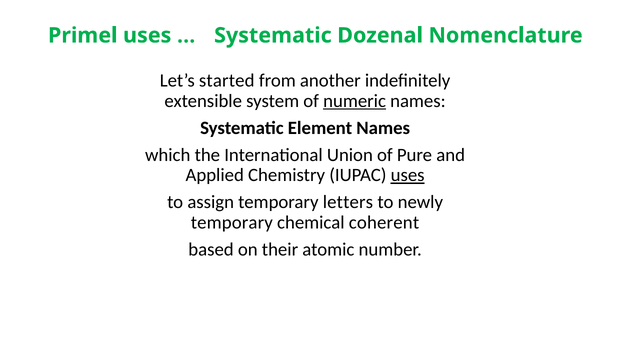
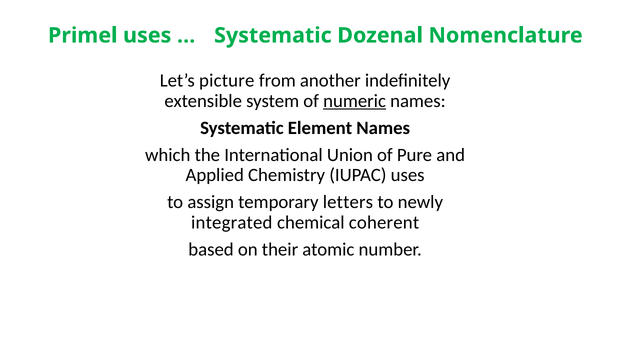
started: started -> picture (227, 81)
uses underline: present -> none (408, 175)
temporary: temporary -> integrated (232, 223)
